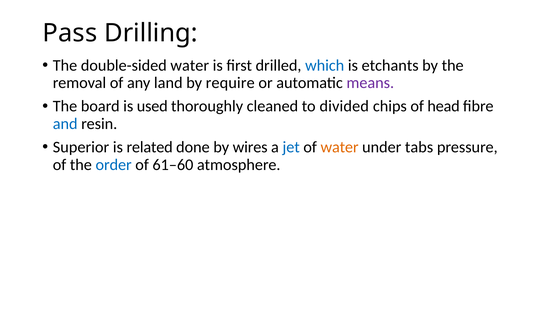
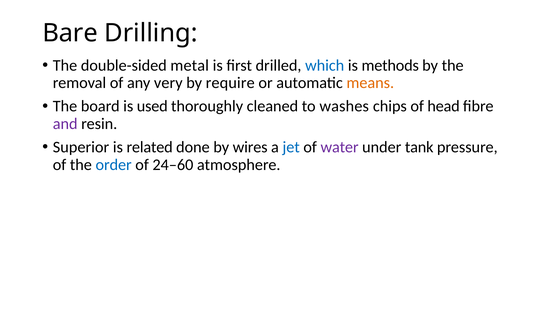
Pass: Pass -> Bare (70, 33)
double-sided water: water -> metal (190, 65)
etchants: etchants -> methods (390, 65)
land: land -> very (168, 83)
means colour: purple -> orange (370, 83)
divided: divided -> washes (344, 106)
and colour: blue -> purple (65, 124)
water colour: orange -> purple (340, 147)
tabs: tabs -> tank (419, 147)
61–60: 61–60 -> 24–60 (173, 165)
